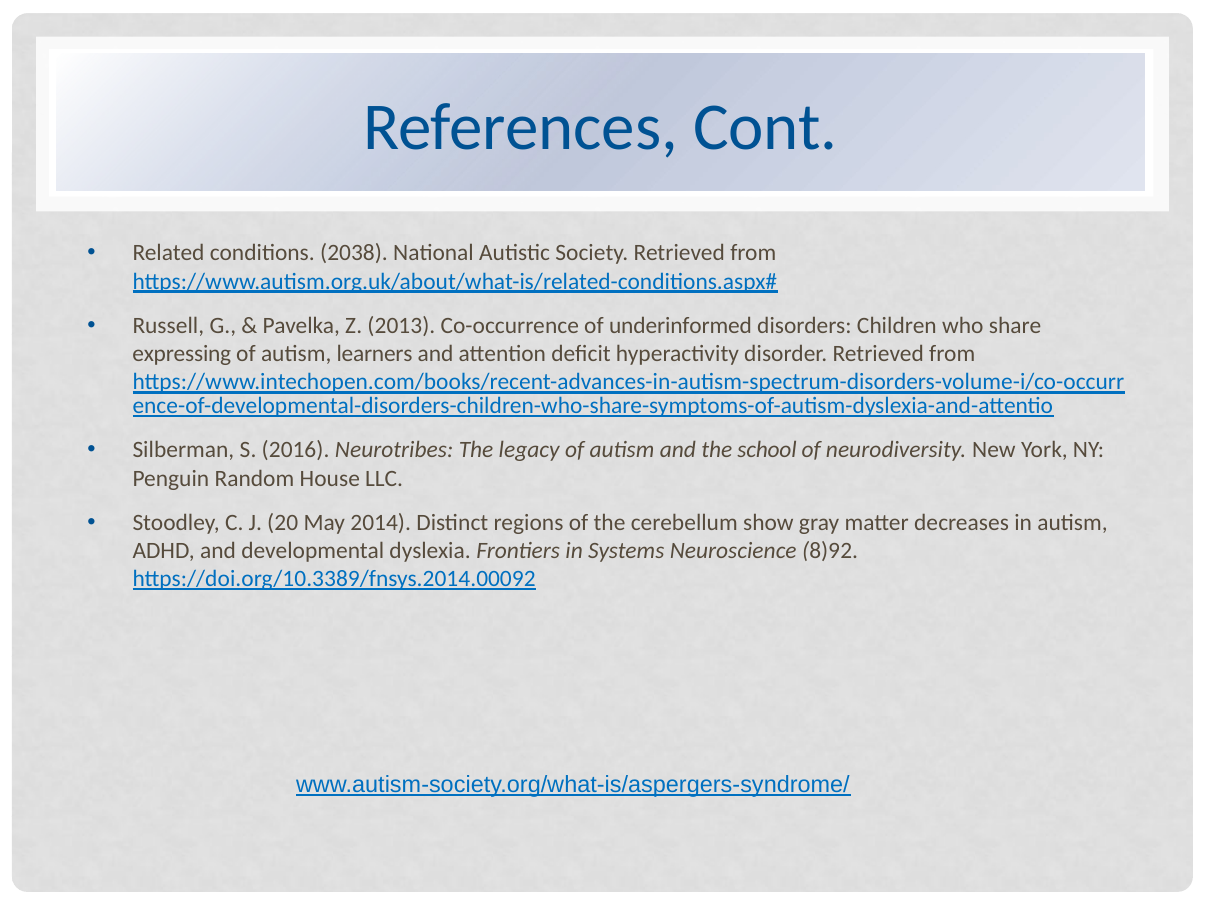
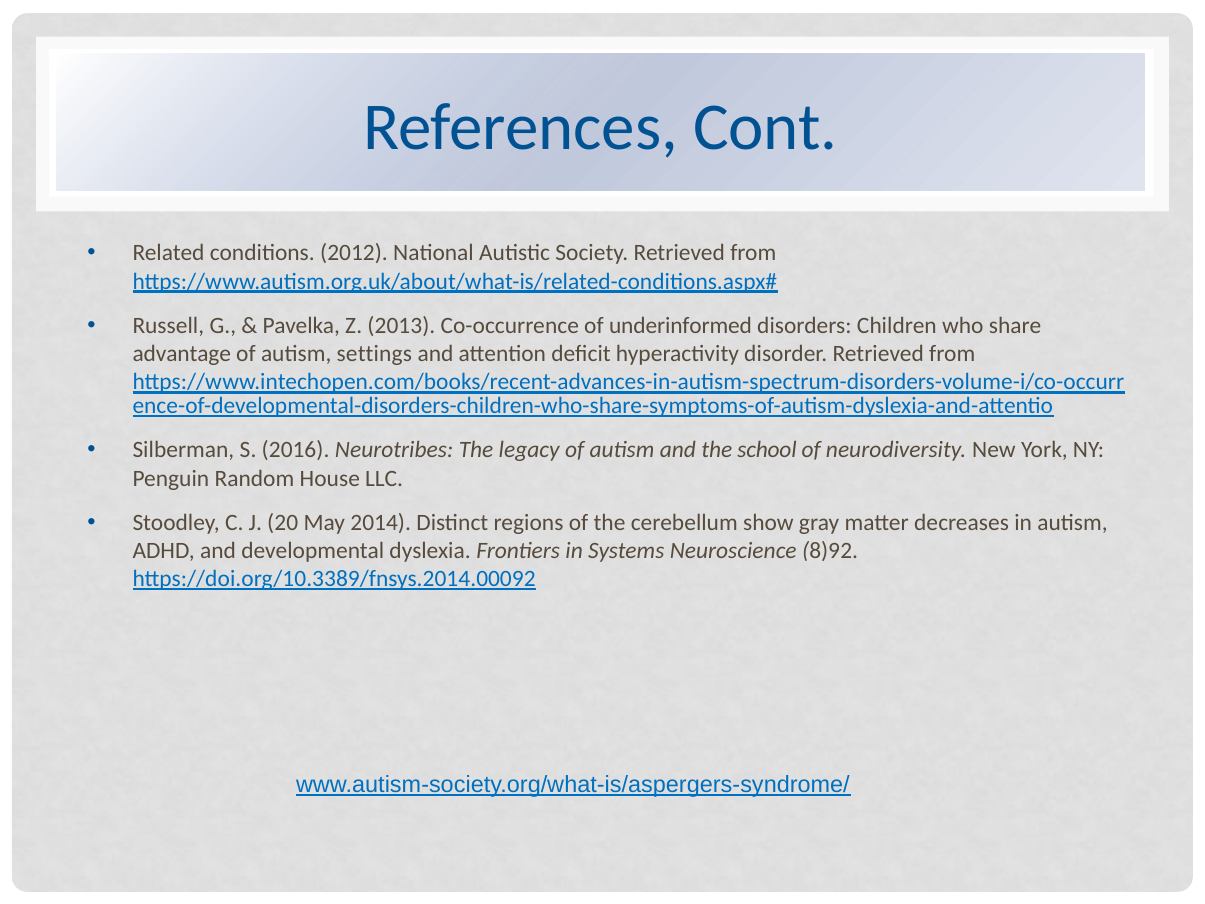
2038: 2038 -> 2012 (354, 253)
expressing: expressing -> advantage (182, 354)
learners: learners -> settings (374, 354)
